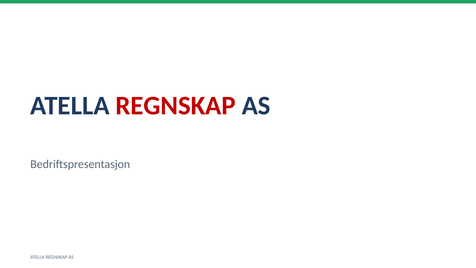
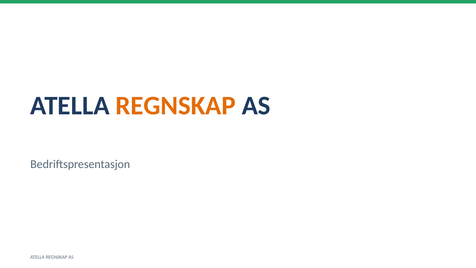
REGNSKAP colour: red -> orange (176, 106)
